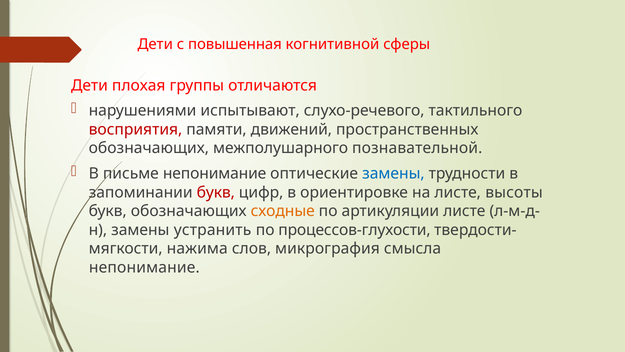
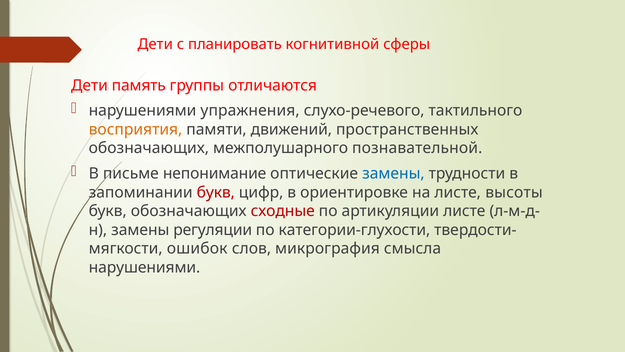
повышенная: повышенная -> планировать (235, 44)
плохая: плохая -> память (139, 85)
испытывают: испытывают -> упражнения (250, 111)
восприятия colour: red -> orange (135, 129)
сходные colour: orange -> red (283, 211)
устранить: устранить -> регуляции (213, 230)
процессов-глухости: процессов-глухости -> категории-глухости (354, 230)
нажима: нажима -> ошибок (197, 248)
непонимание: непонимание -> нарушениями (144, 267)
